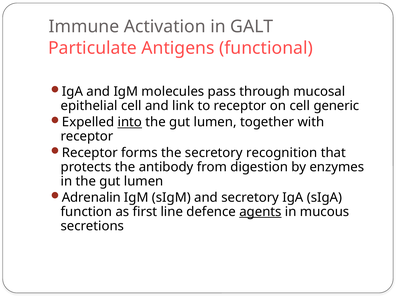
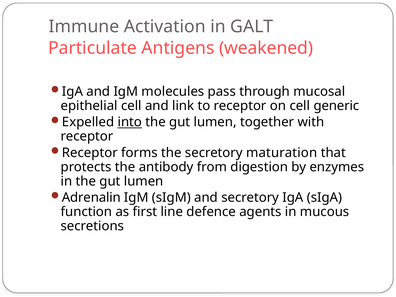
functional: functional -> weakened (266, 48)
recognition: recognition -> maturation (282, 153)
agents underline: present -> none (260, 212)
